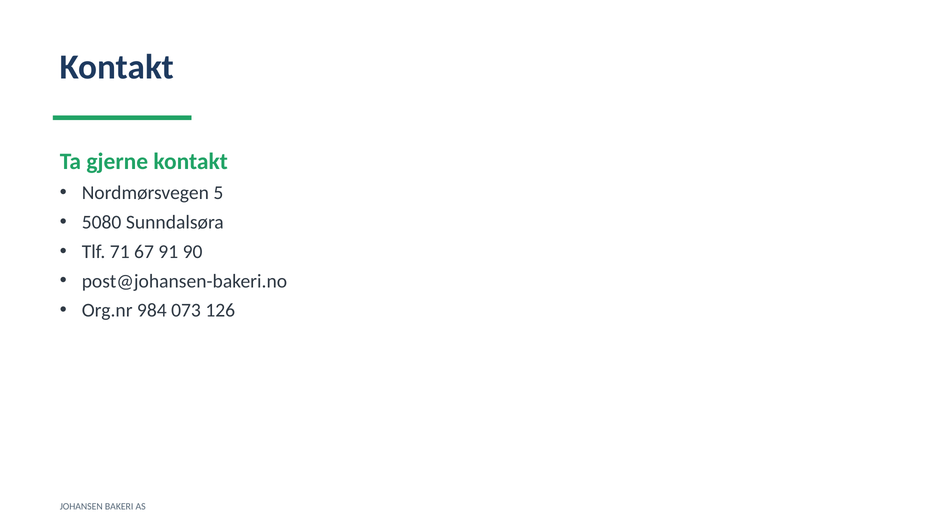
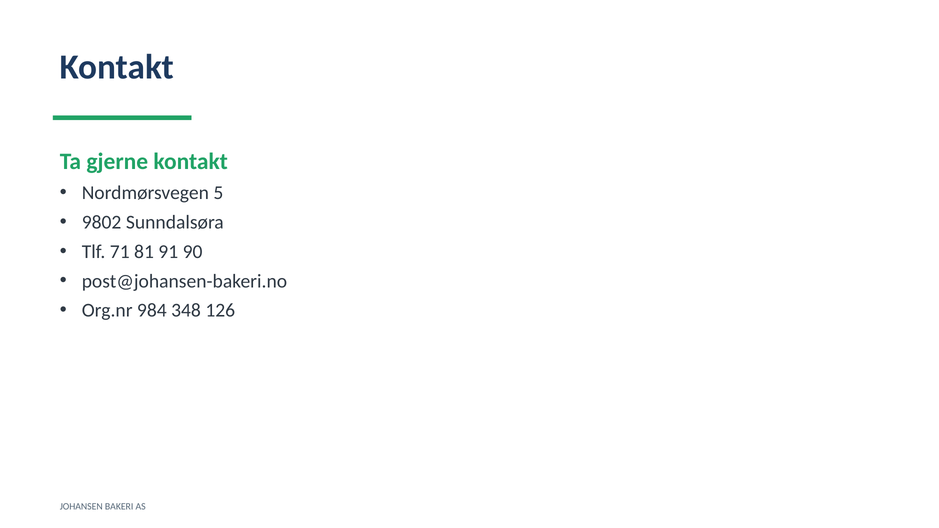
5080: 5080 -> 9802 (102, 222)
67: 67 -> 81 (144, 252)
073: 073 -> 348 (186, 311)
